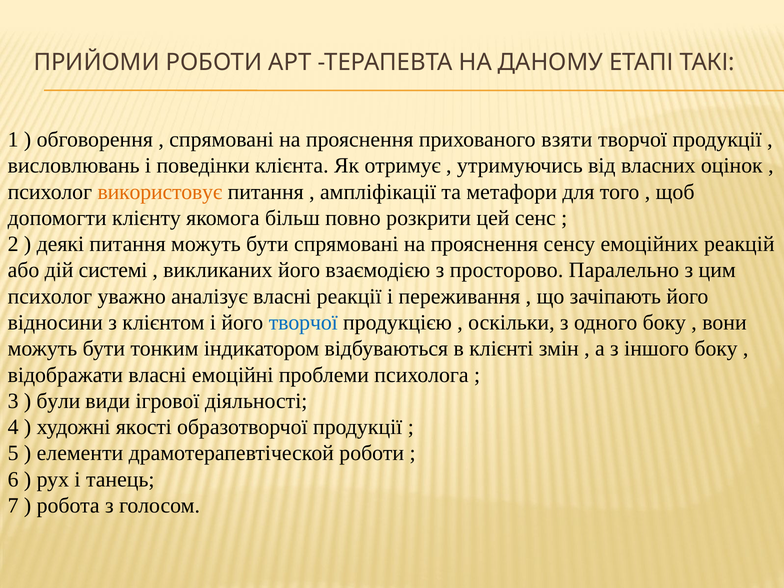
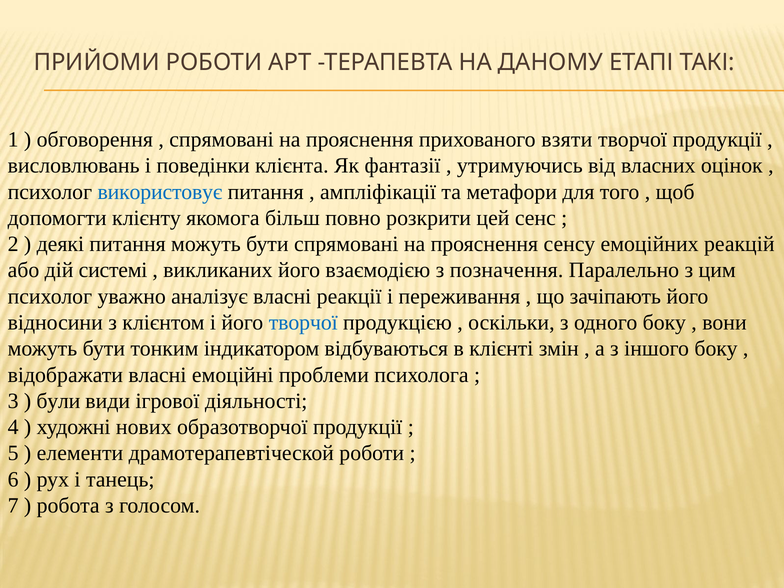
отримує: отримує -> фантазії (403, 166)
використовує colour: orange -> blue (160, 192)
просторово: просторово -> позначення (507, 270)
якості: якості -> нових (144, 427)
